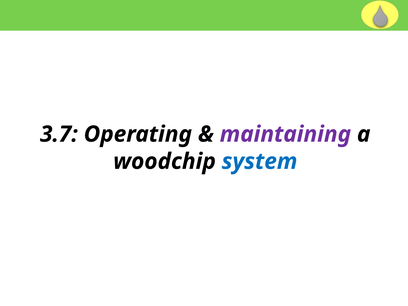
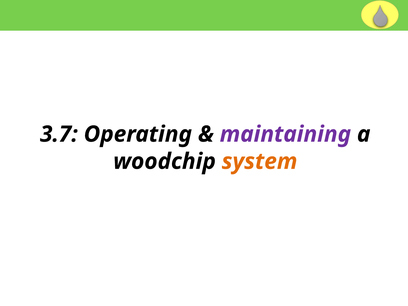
system colour: blue -> orange (260, 161)
